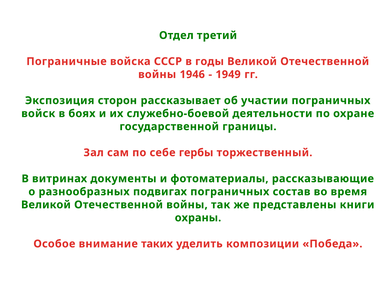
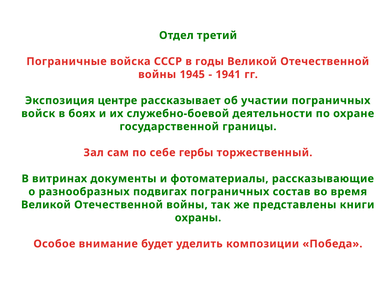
1946: 1946 -> 1945 (192, 74)
1949: 1949 -> 1941 (228, 74)
сторон: сторон -> центре (117, 100)
таких: таких -> будет (157, 243)
